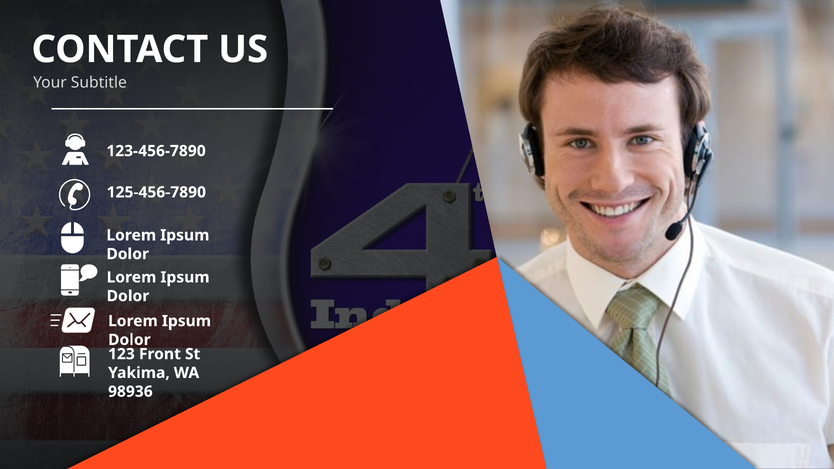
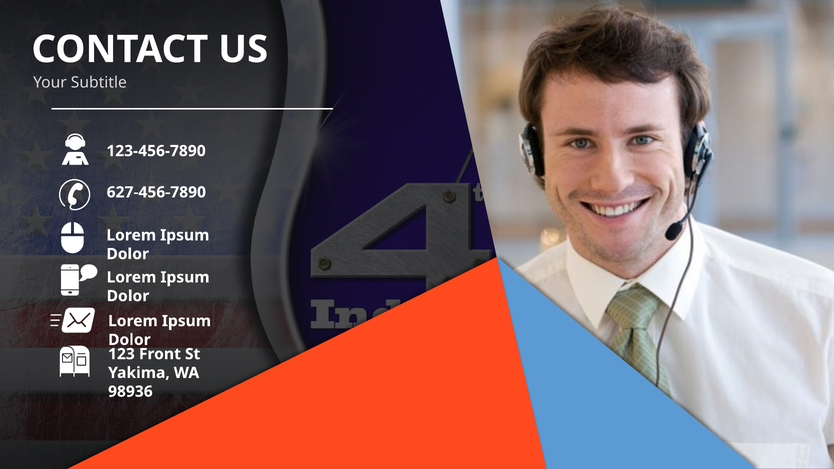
125-456-7890: 125-456-7890 -> 627-456-7890 (156, 192)
